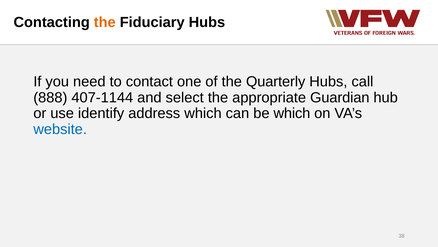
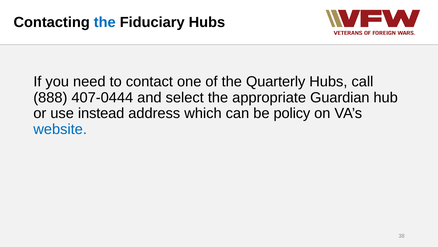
the colour: orange -> blue (105, 22)
407-1144: 407-1144 -> 407-0444 (102, 97)
identify: identify -> instead (101, 113)
be which: which -> policy (292, 113)
